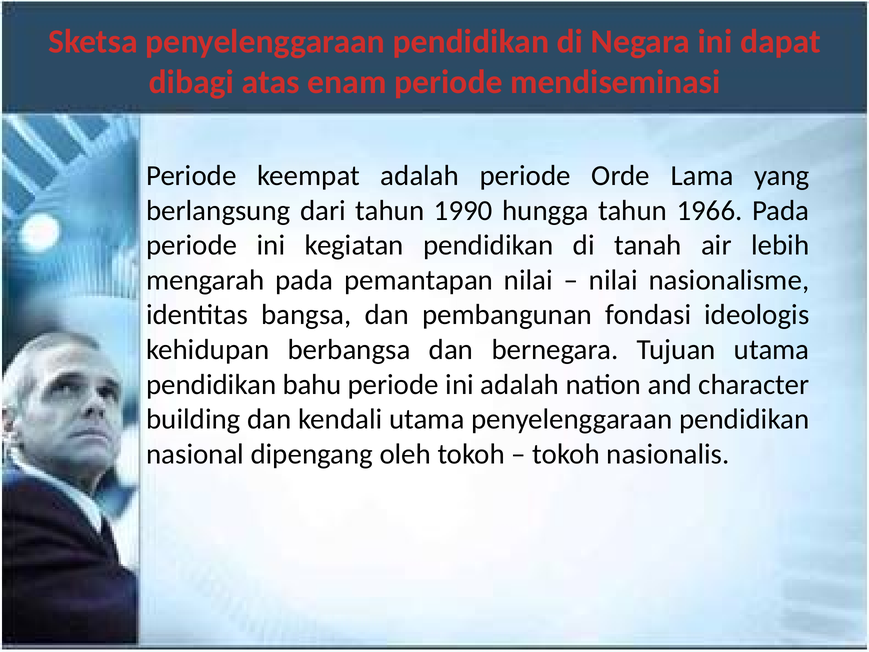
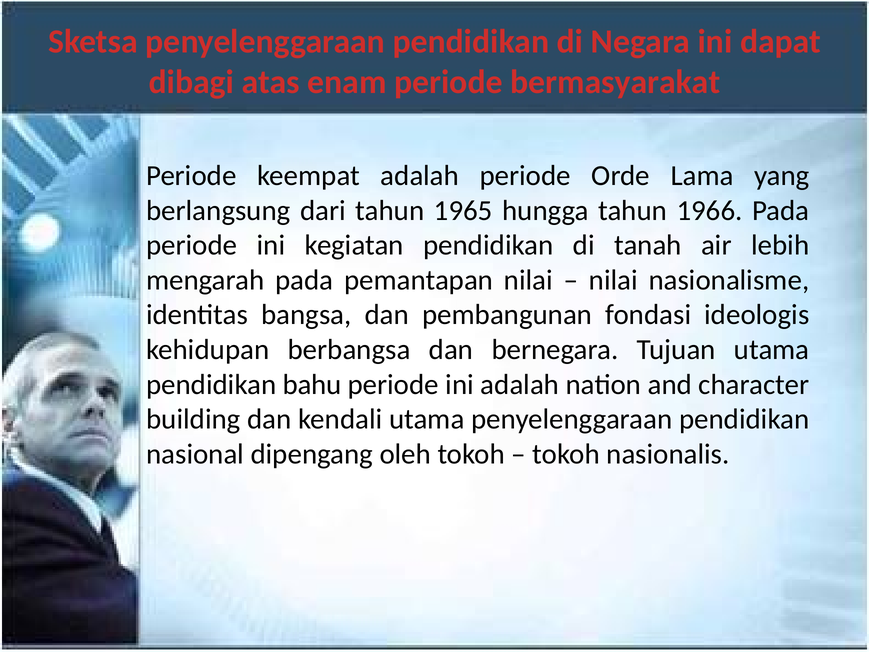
mendiseminasi: mendiseminasi -> bermasyarakat (615, 82)
1990: 1990 -> 1965 (463, 210)
